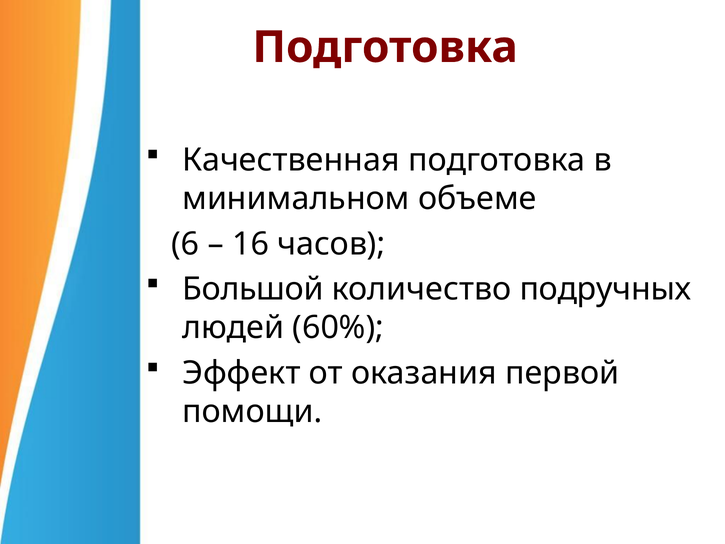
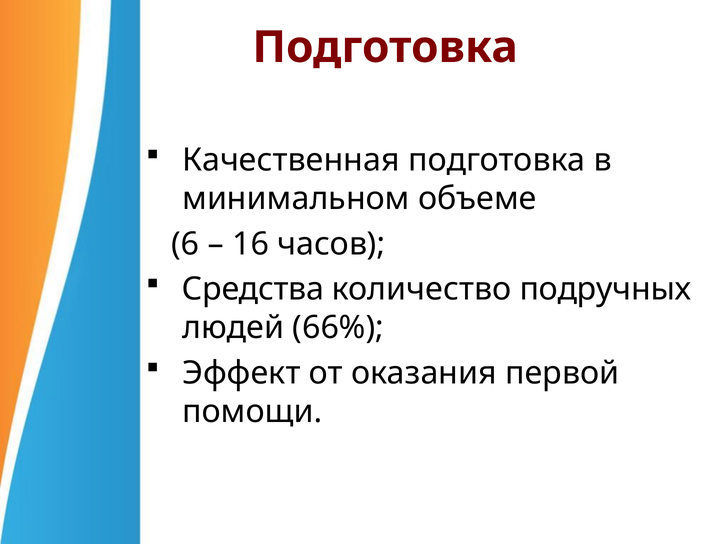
Большой: Большой -> Средства (253, 289)
60%: 60% -> 66% (338, 328)
